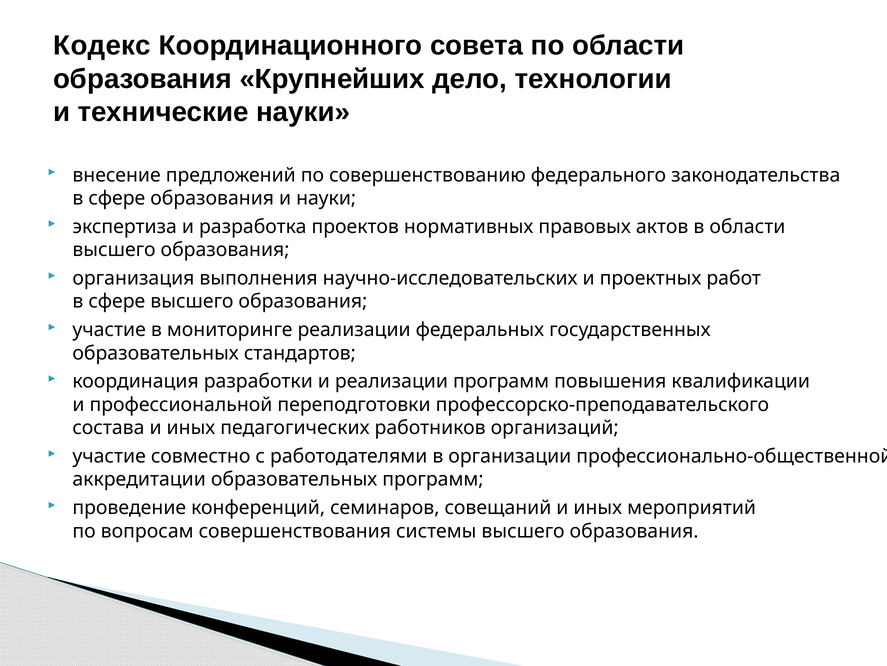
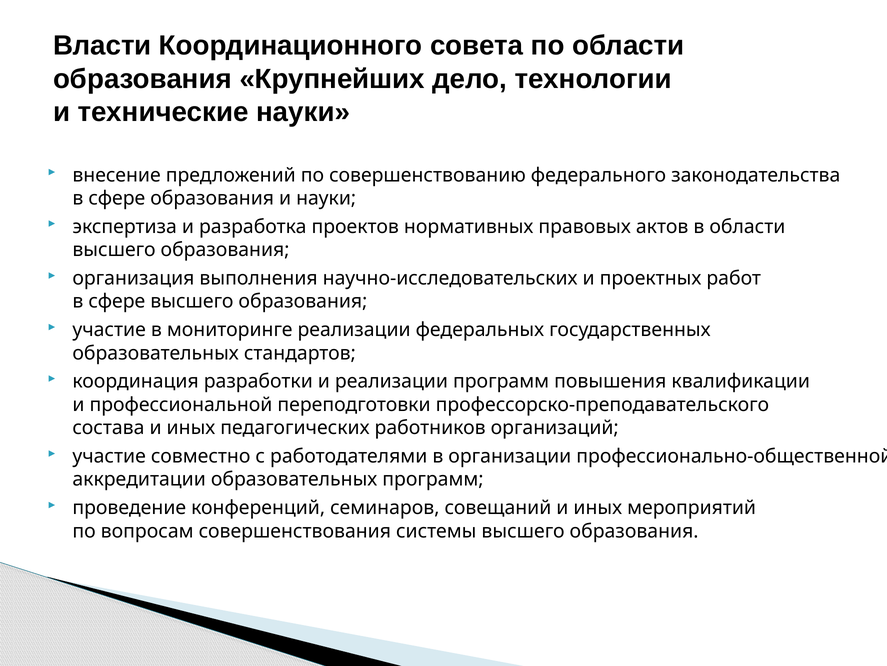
Кодекс: Кодекс -> Власти (102, 46)
